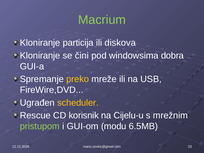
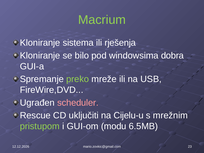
particija: particija -> sistema (78, 43)
diskova: diskova -> rješenja (120, 43)
čini: čini -> bilo (82, 56)
preko colour: yellow -> light green (78, 79)
scheduler colour: yellow -> pink (78, 103)
korisnik: korisnik -> uključiti (84, 115)
